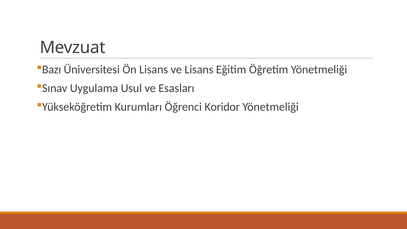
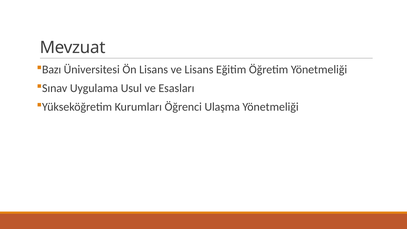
Koridor: Koridor -> Ulaşma (222, 107)
